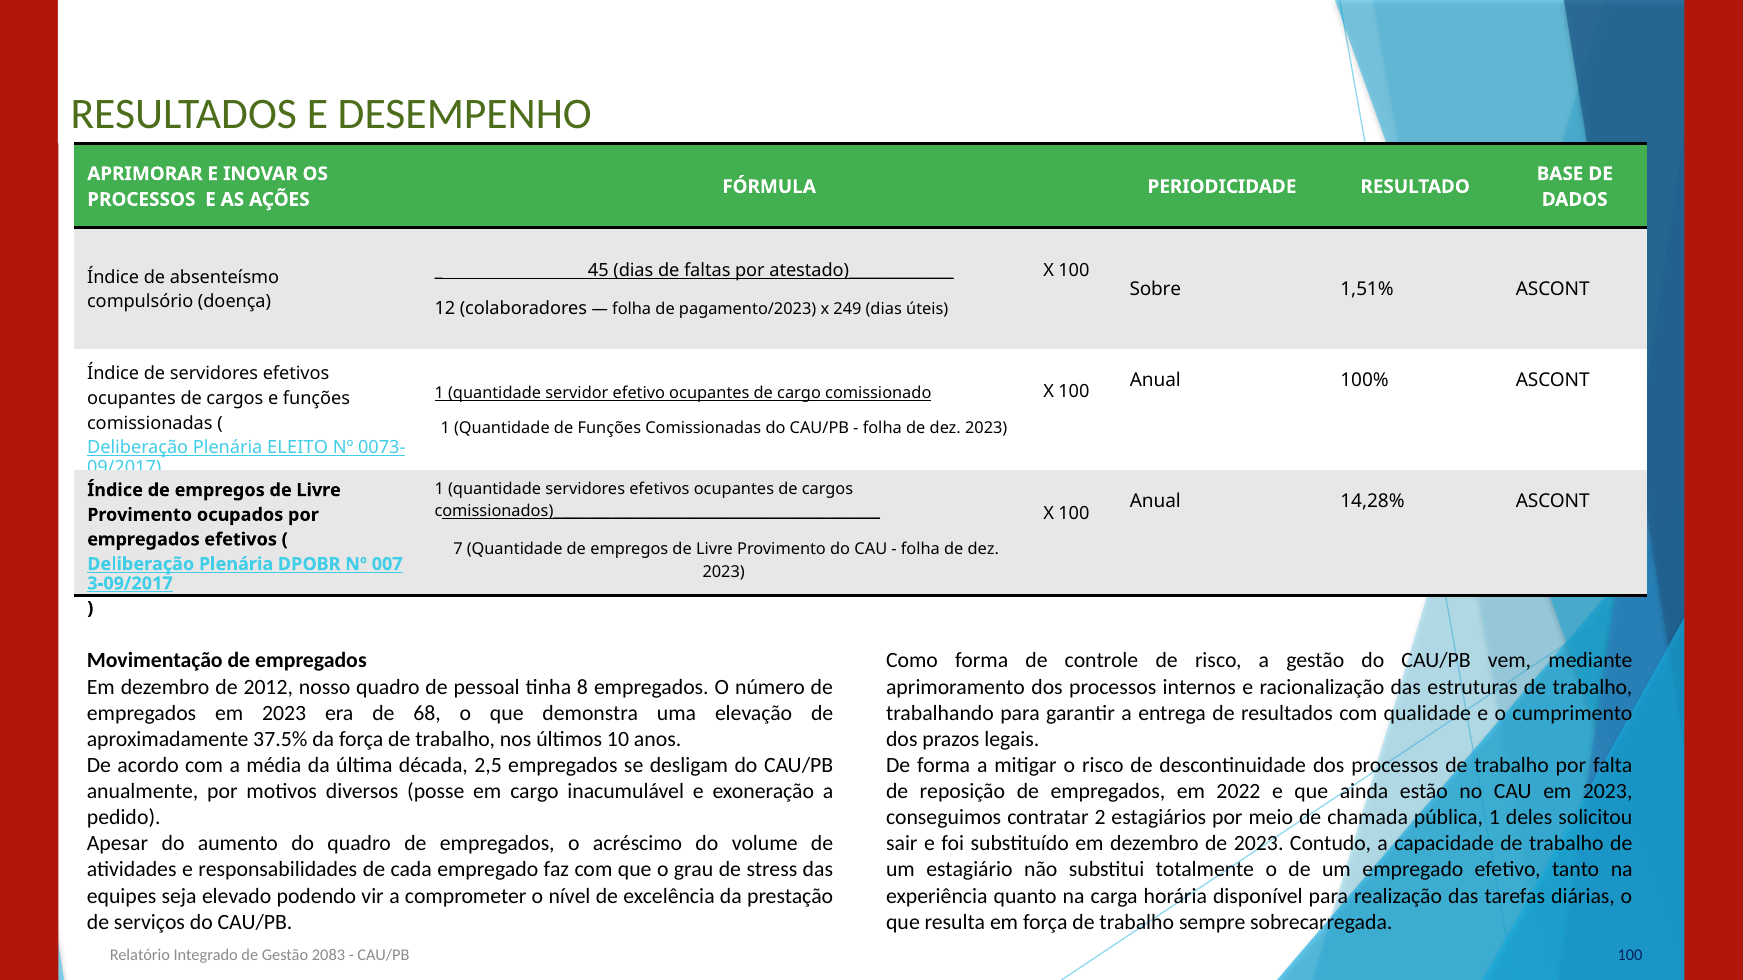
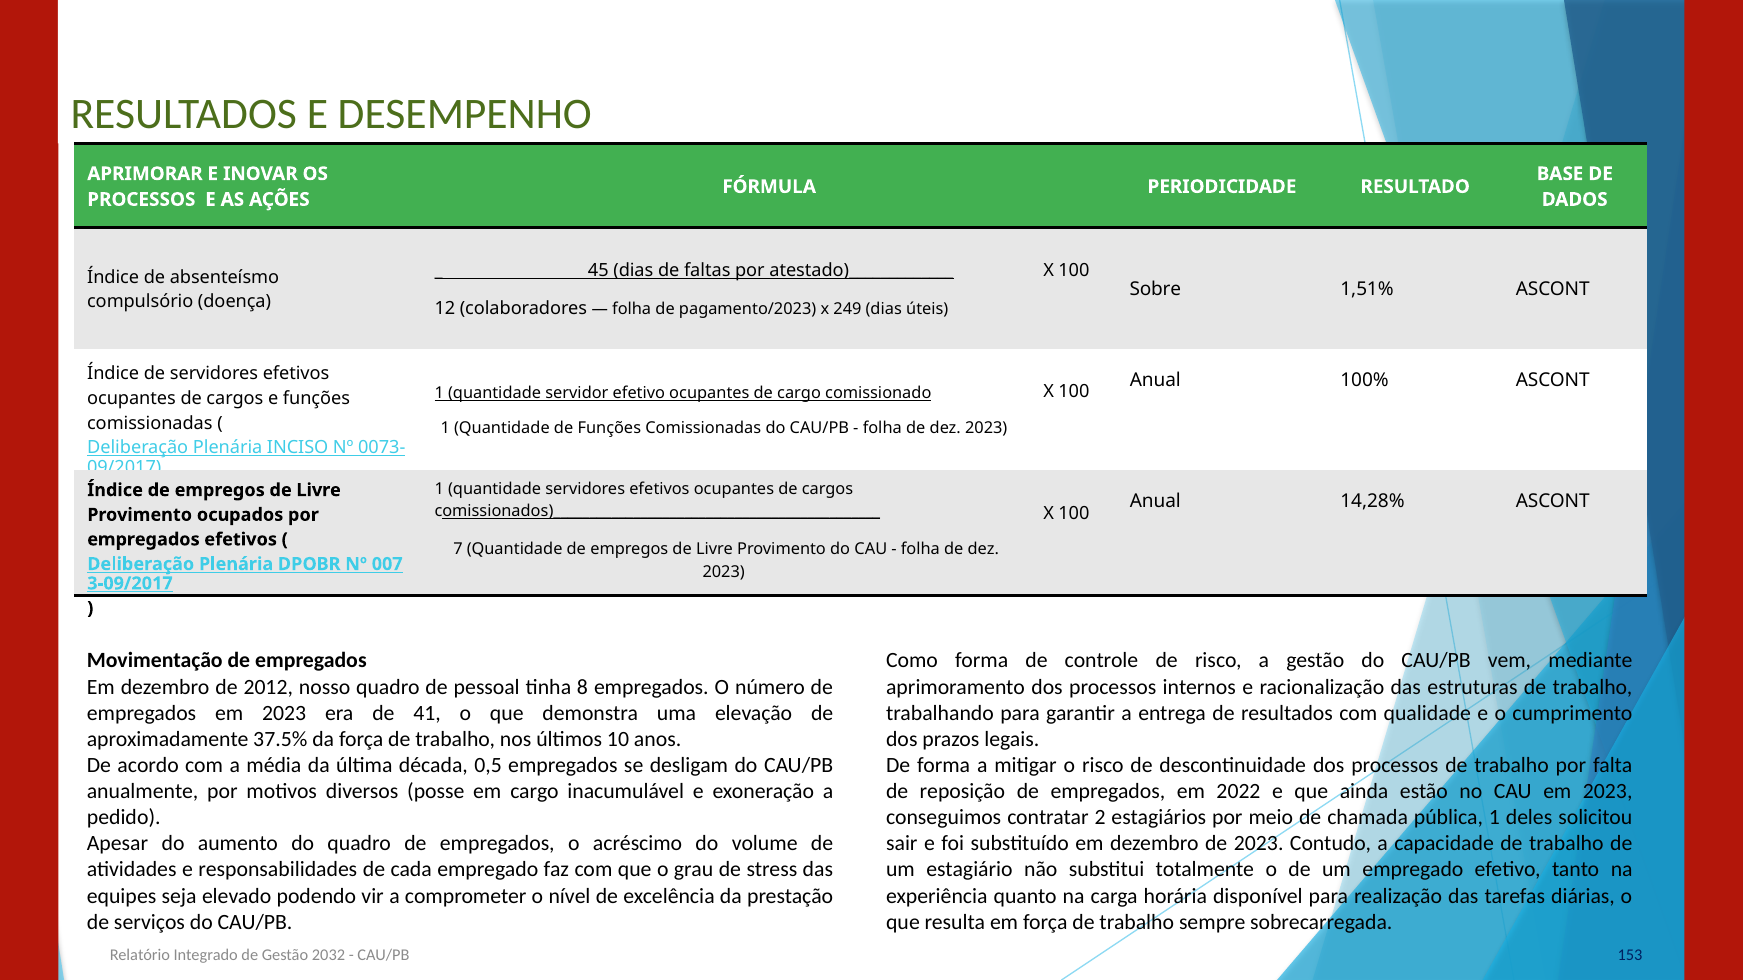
ELEITO: ELEITO -> INCISO (298, 448)
68: 68 -> 41 (427, 713)
2,5: 2,5 -> 0,5 (488, 766)
2083: 2083 -> 2032 (329, 955)
CAU/PB 100: 100 -> 153 (1630, 955)
